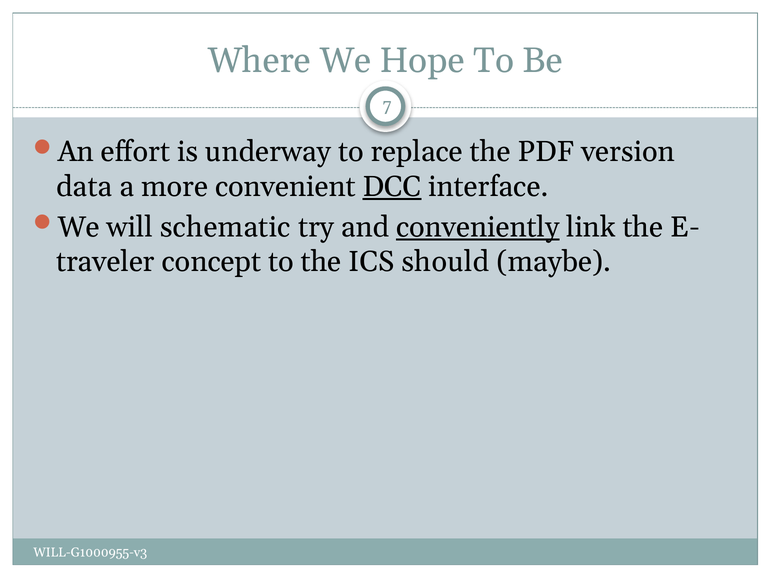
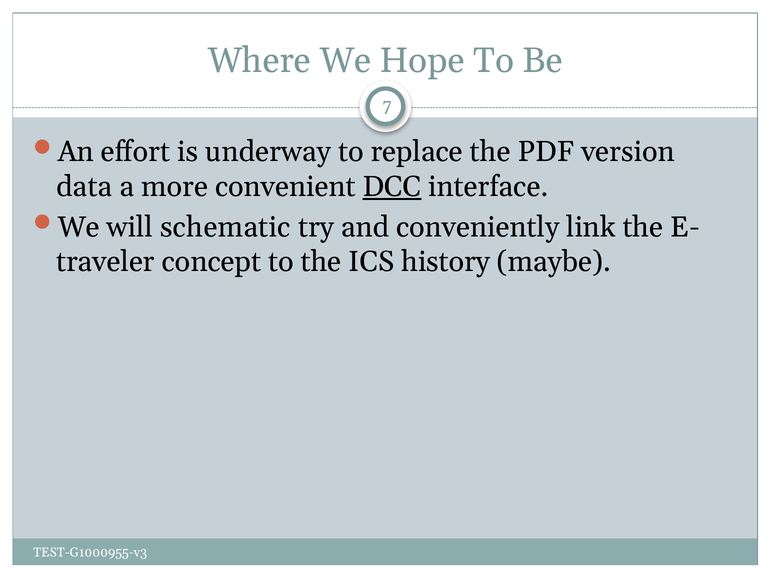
conveniently underline: present -> none (478, 227)
should: should -> history (446, 262)
WILL-G1000955-v3: WILL-G1000955-v3 -> TEST-G1000955-v3 (90, 553)
